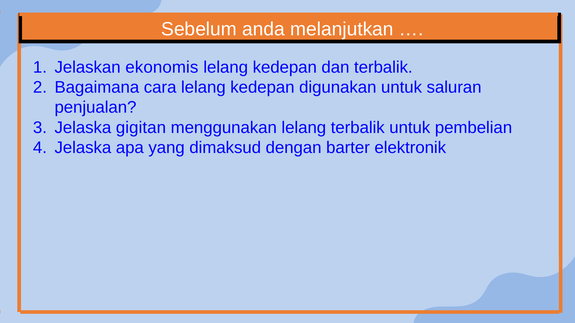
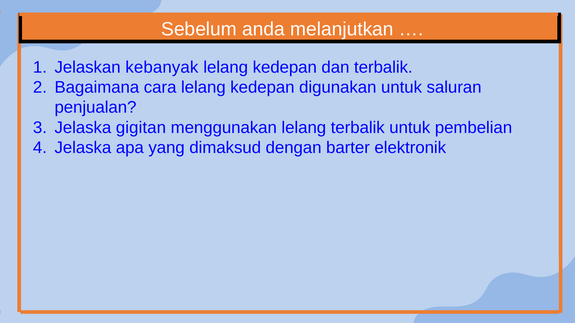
ekonomis: ekonomis -> kebanyak (162, 67)
